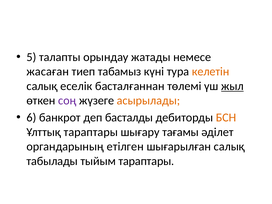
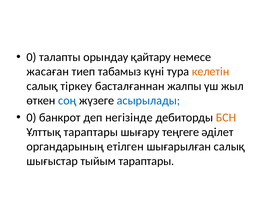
5: 5 -> 0 (31, 57)
жатады: жатады -> қайтару (151, 57)
еселік: еселік -> тіркеу (76, 86)
төлемі: төлемі -> жалпы (184, 86)
жыл underline: present -> none (232, 86)
соң colour: purple -> blue (67, 101)
асырылады colour: orange -> blue (148, 101)
6: 6 -> 0 (31, 118)
басталды: басталды -> негізінде (129, 118)
тағамы: тағамы -> теңгеге (181, 132)
табылады: табылады -> шығыстар (52, 161)
